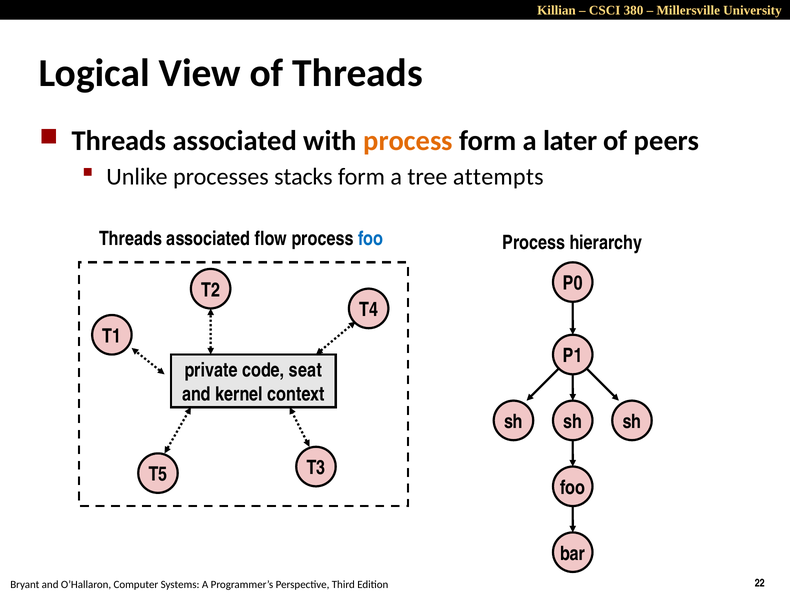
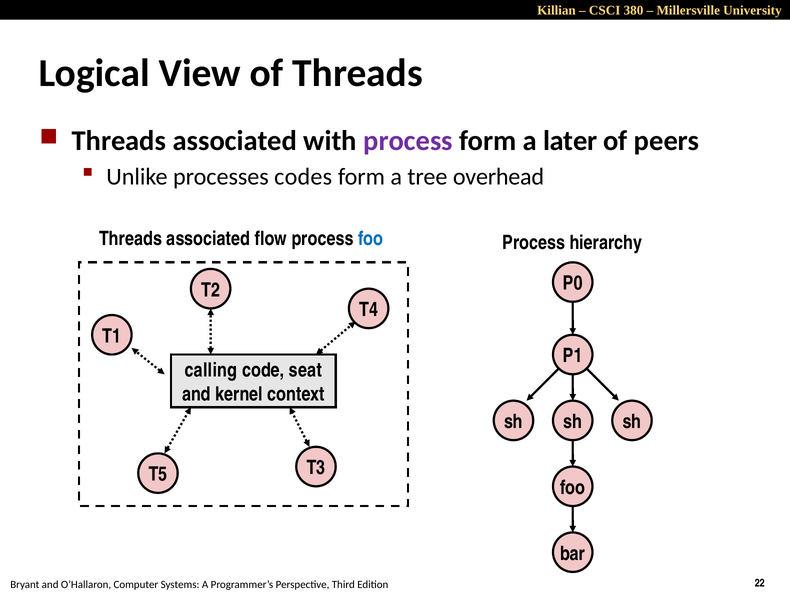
process colour: orange -> purple (408, 141)
stacks: stacks -> codes (303, 177)
attempts: attempts -> overhead (498, 177)
private: private -> calling (211, 370)
